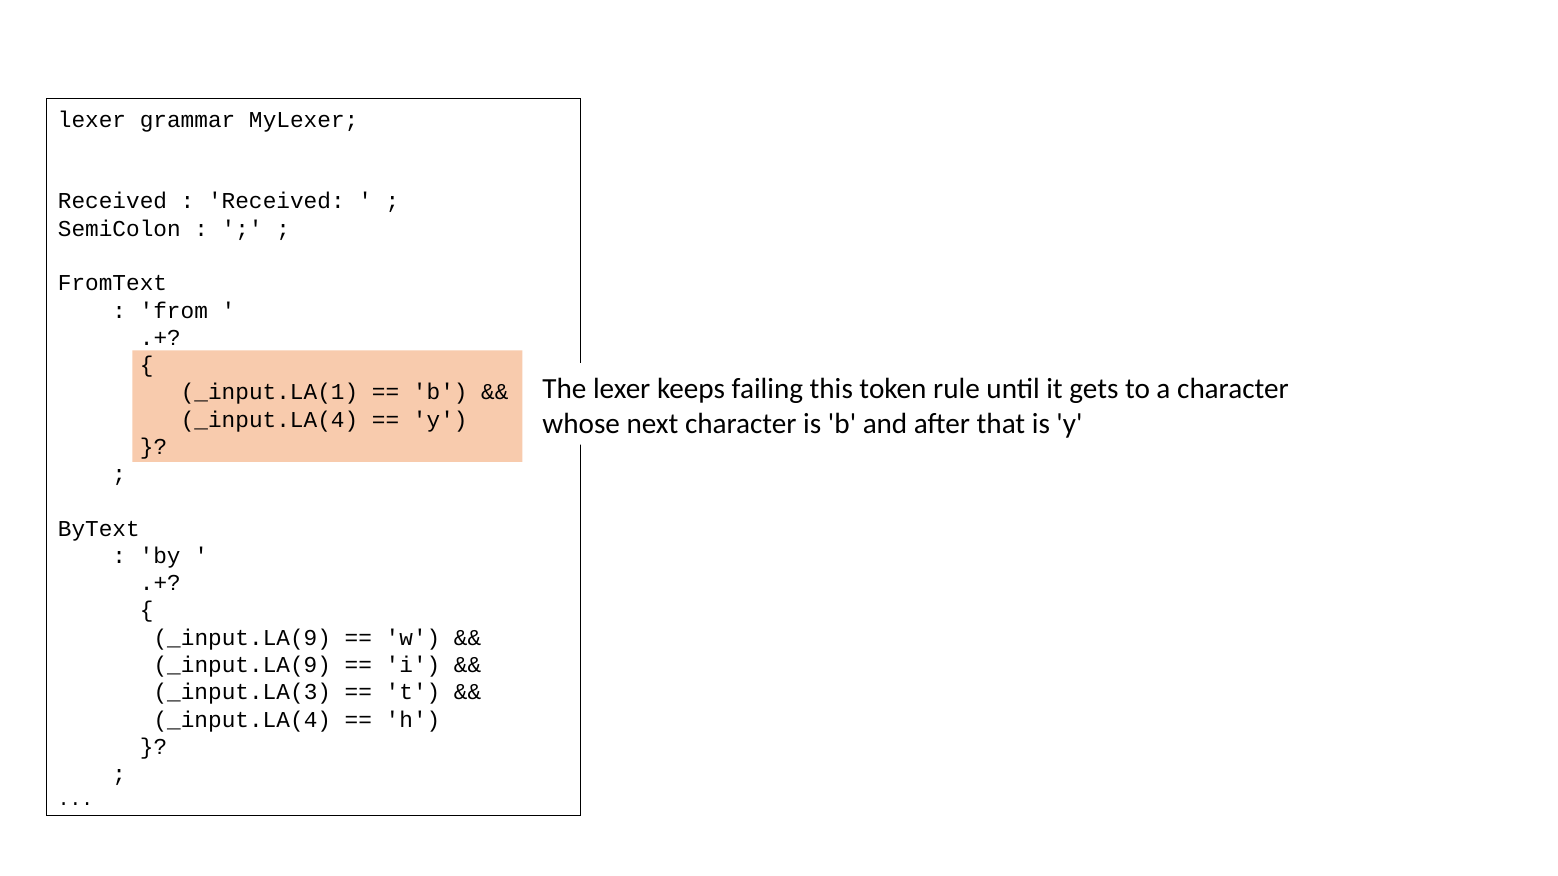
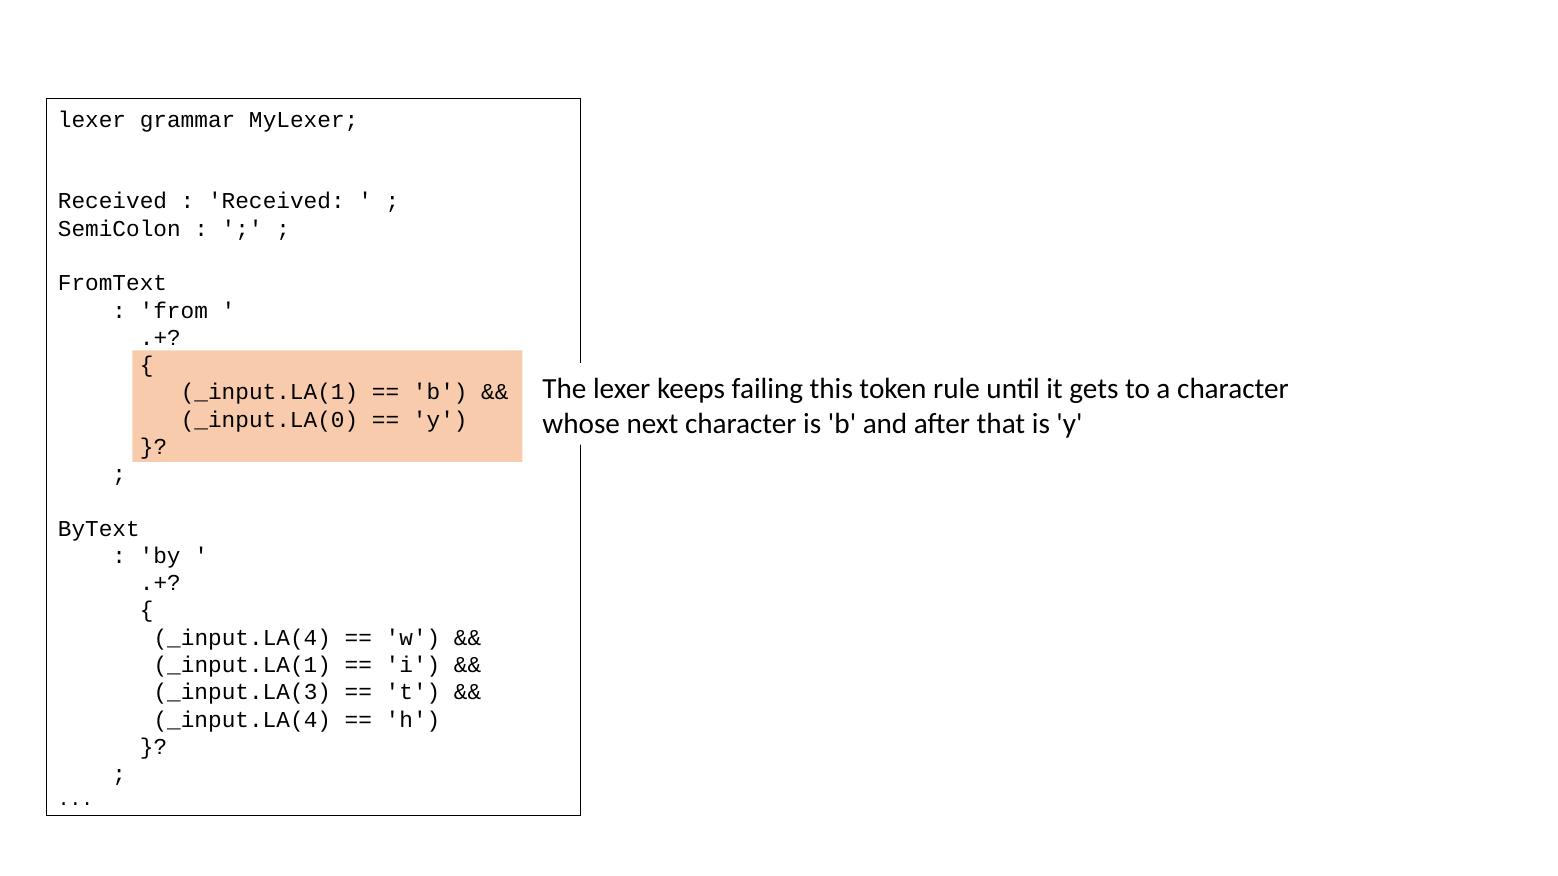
_input.LA(4: _input.LA(4 -> _input.LA(0 (270, 420)
_input.LA(9: _input.LA(9 -> _input.LA(4 (242, 638)
_input.LA(9: _input.LA(9 -> _input.LA(1 (242, 665)
